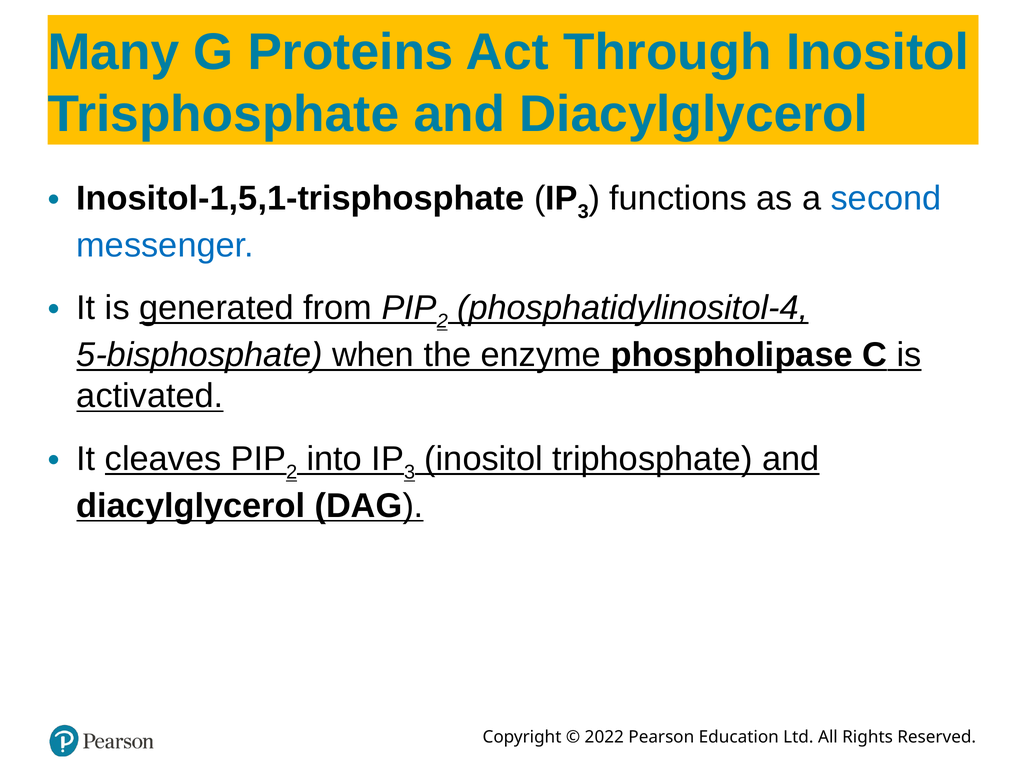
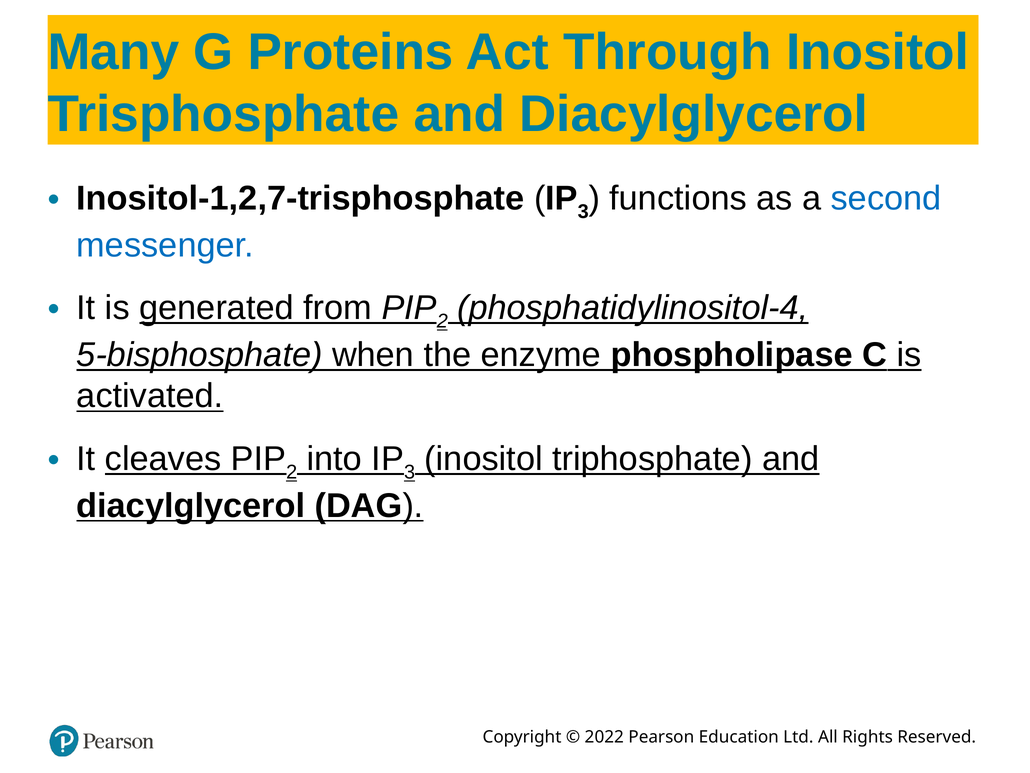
Inositol-1,5,1-trisphosphate: Inositol-1,5,1-trisphosphate -> Inositol-1,2,7-trisphosphate (300, 198)
